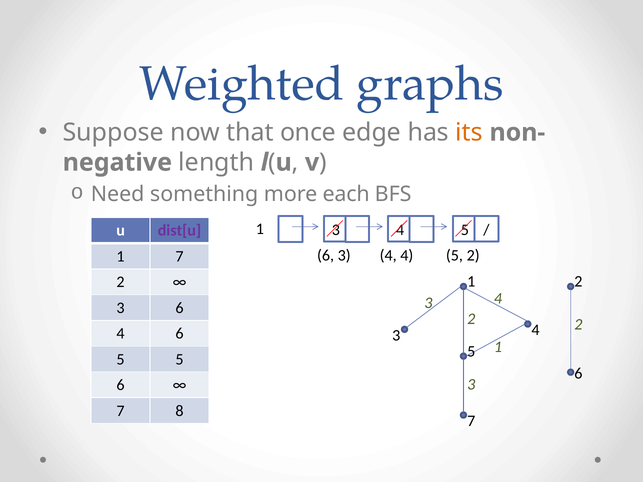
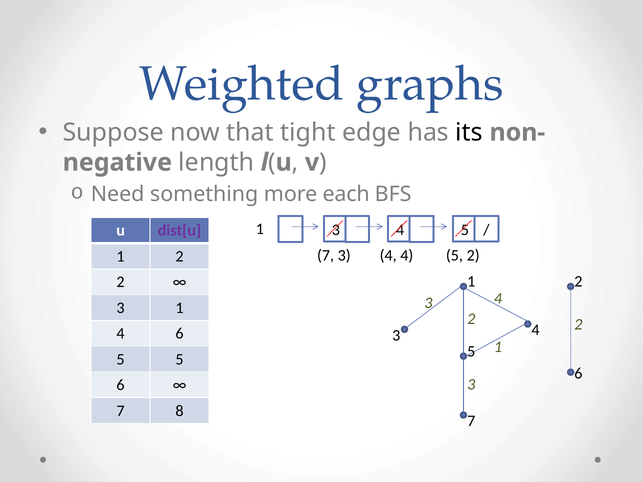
once: once -> tight (308, 132)
its colour: orange -> black (469, 132)
6: 6 -> 7 (326, 256)
7: 7 -> 2 (179, 257)
3 6: 6 -> 1 (179, 308)
